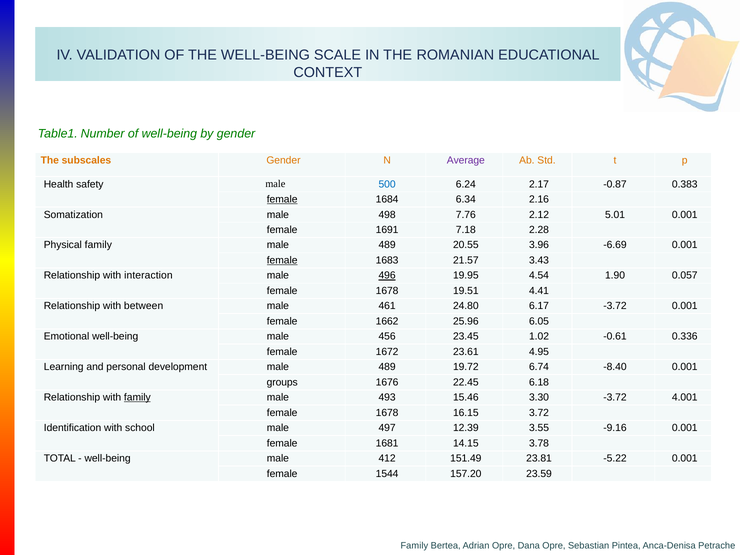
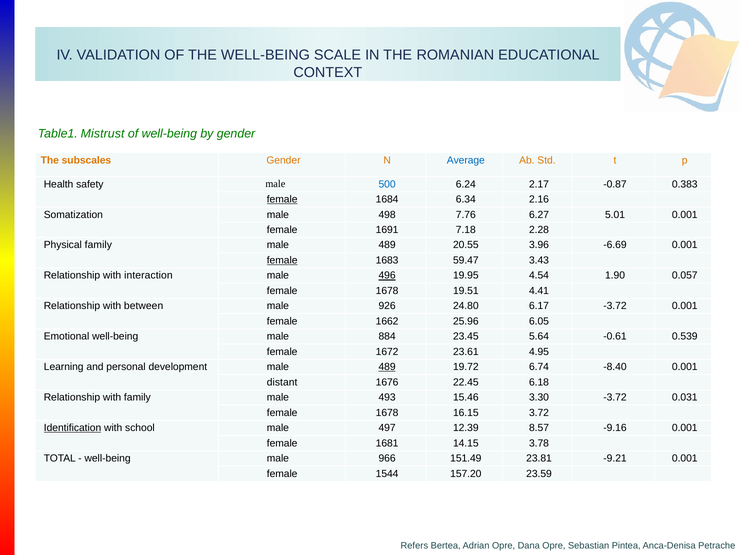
Number: Number -> Mistrust (103, 133)
Average colour: purple -> blue (466, 160)
2.12: 2.12 -> 6.27 (539, 215)
21.57: 21.57 -> 59.47 (466, 260)
461: 461 -> 926 (387, 306)
456: 456 -> 884 (387, 337)
1.02: 1.02 -> 5.64 (539, 337)
0.336: 0.336 -> 0.539 (685, 337)
489 underline: none -> present (387, 367)
groups: groups -> distant (282, 382)
family underline: present -> none (137, 397)
4.001: 4.001 -> 0.031 (685, 397)
Identification underline: none -> present (73, 428)
3.55: 3.55 -> 8.57 (539, 428)
412: 412 -> 966 (387, 458)
-5.22: -5.22 -> -9.21 (615, 458)
Family: Family -> Refers (414, 546)
